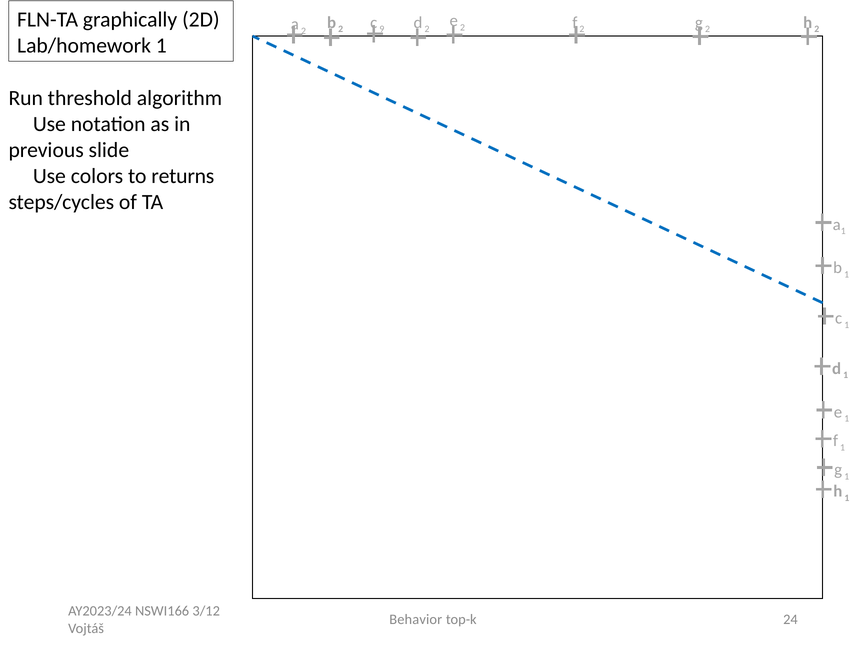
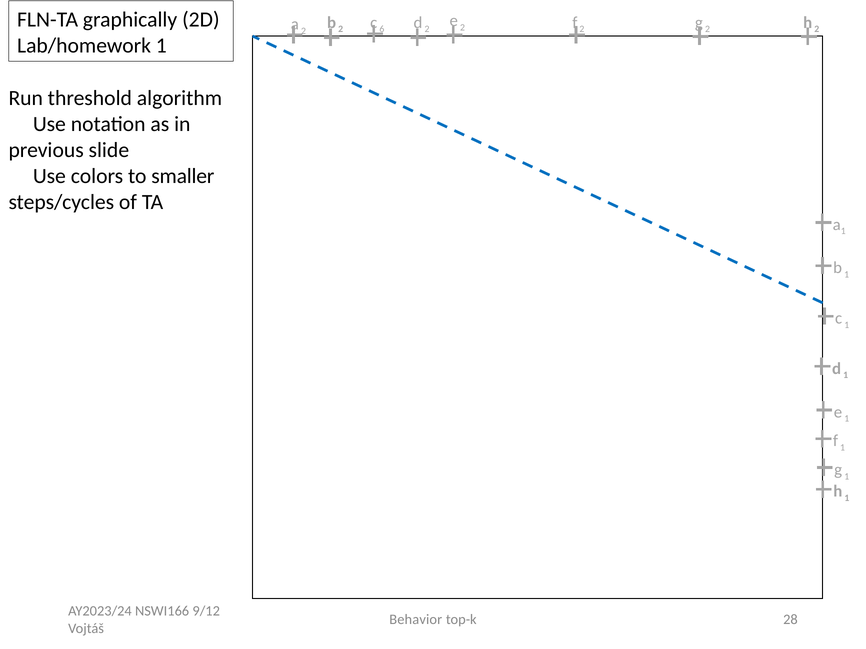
9: 9 -> 6 (382, 29)
returns: returns -> smaller (183, 176)
3/12: 3/12 -> 9/12 (206, 612)
24: 24 -> 28 (790, 620)
